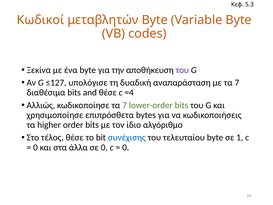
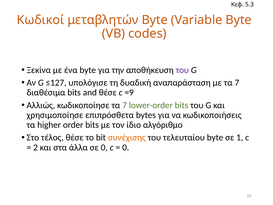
=4: =4 -> =9 (129, 92)
συνέχισης colour: blue -> orange (127, 137)
0: 0 -> 2 (35, 147)
